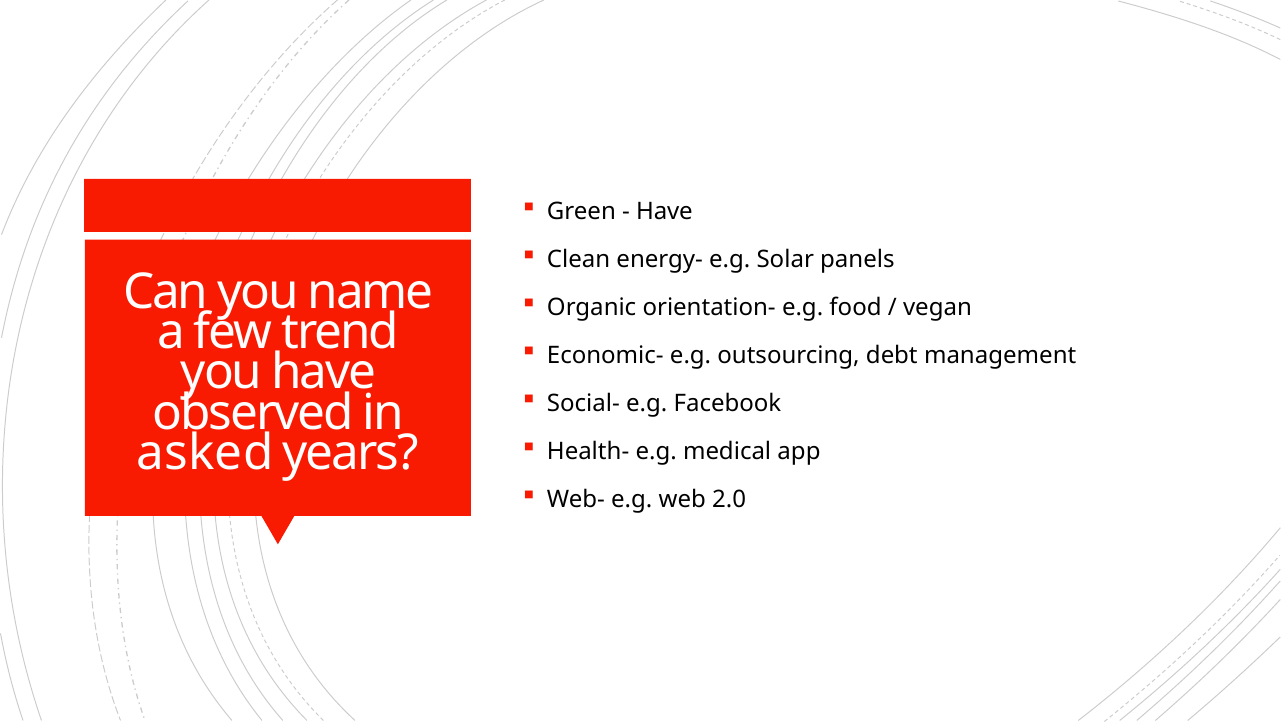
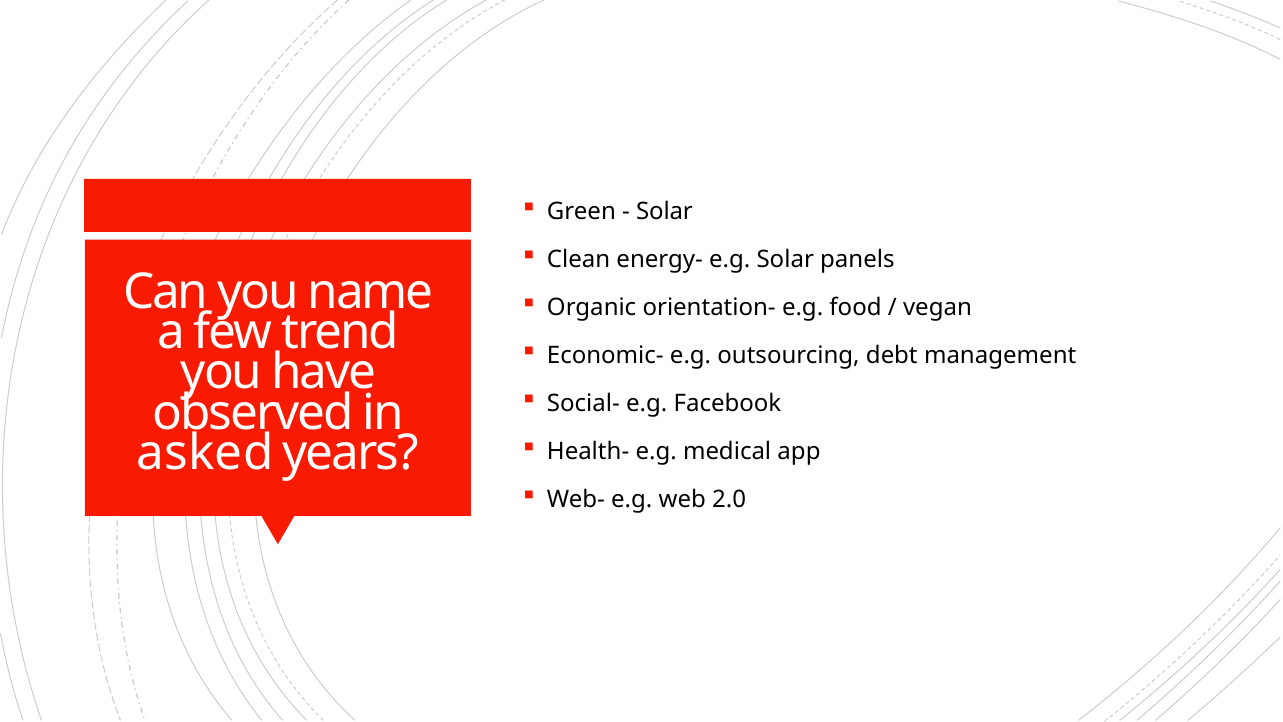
Have: Have -> Solar (664, 212)
